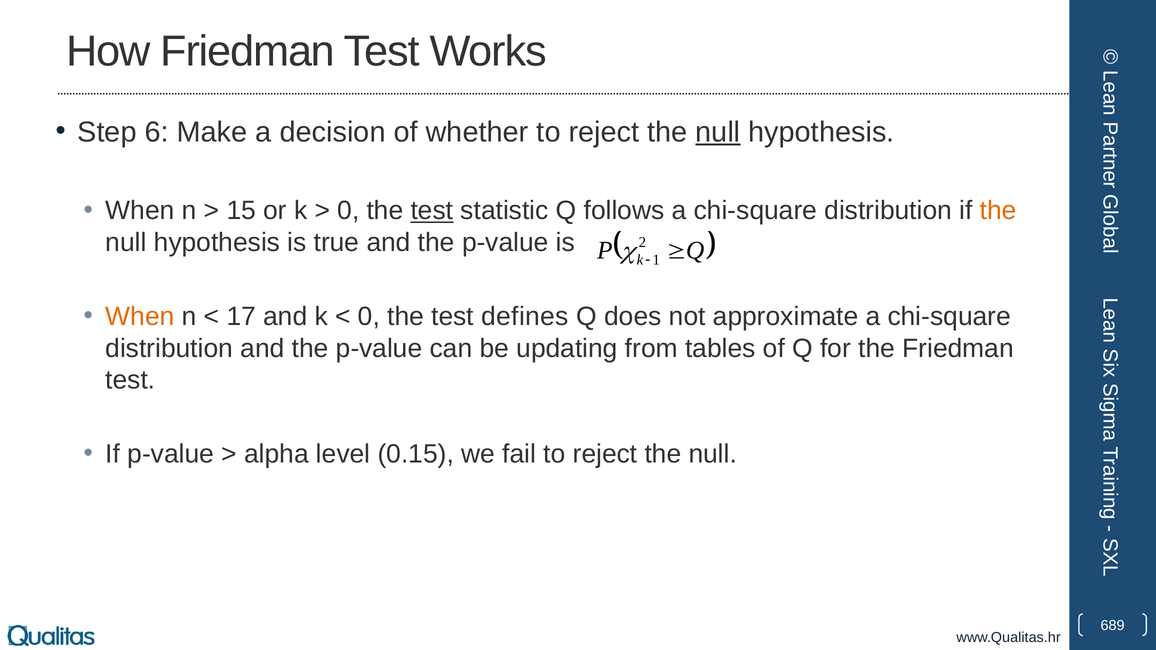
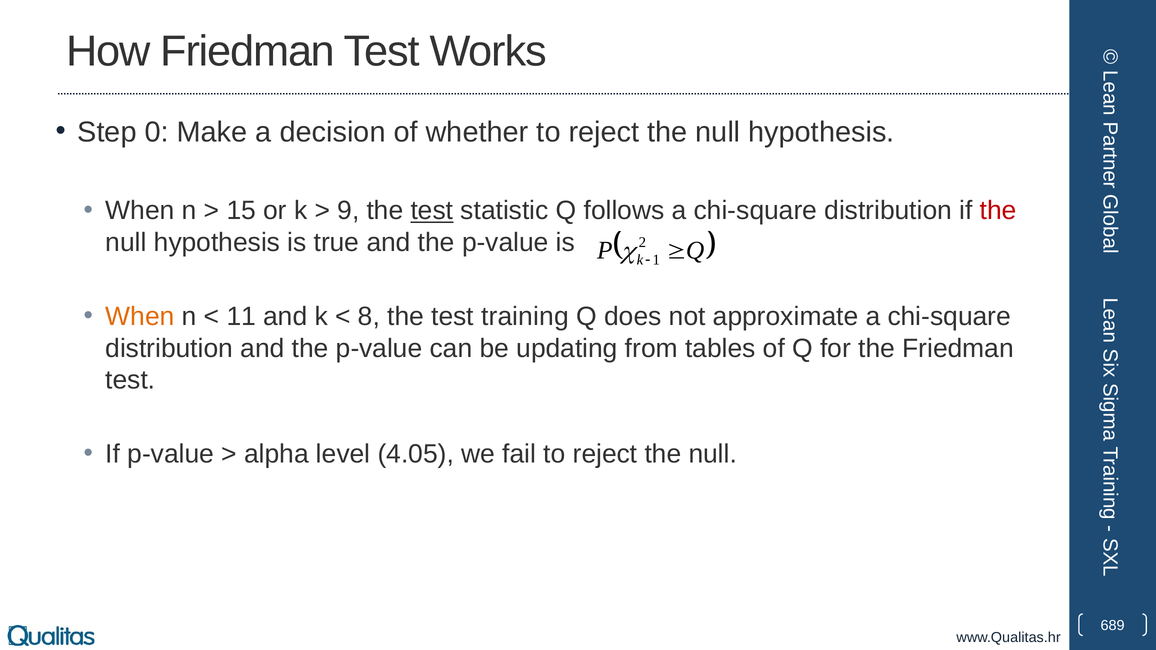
6: 6 -> 0 (157, 132)
null underline: present -> none (718, 132)
0: 0 -> 9 (348, 211)
the colour: orange -> red (998, 211)
17: 17 -> 11 (241, 317)
0: 0 -> 8 (369, 317)
defines: defines -> training (525, 317)
0.15: 0.15 -> 4.05 (416, 454)
